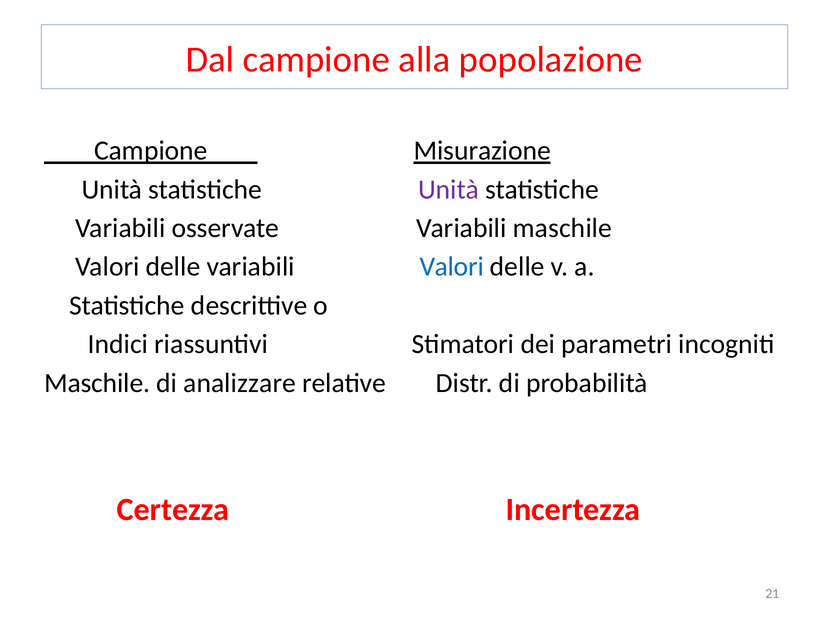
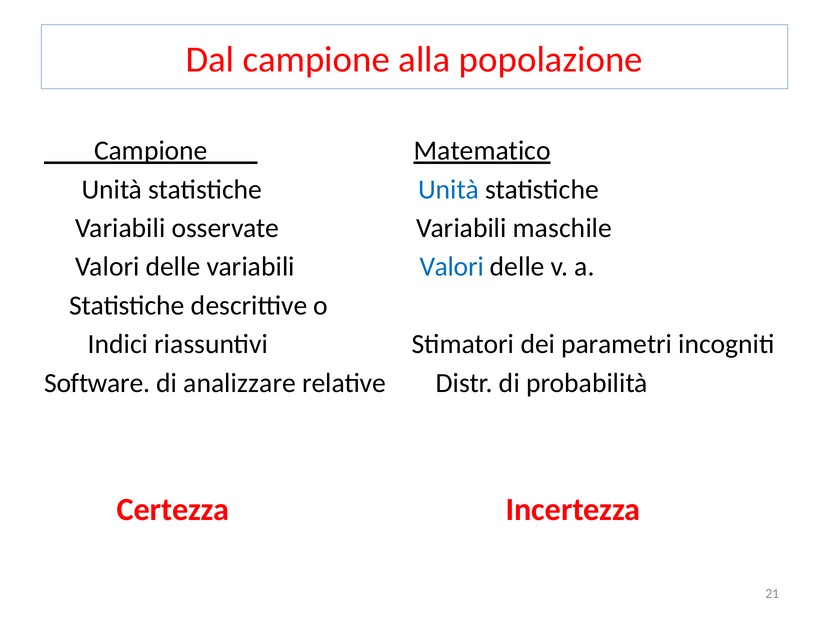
Misurazione: Misurazione -> Matematico (482, 151)
Unità colour: purple -> blue (449, 189)
Maschile: Maschile -> Software (97, 383)
